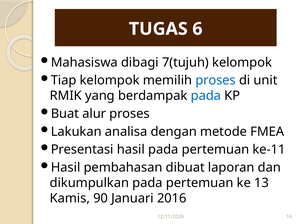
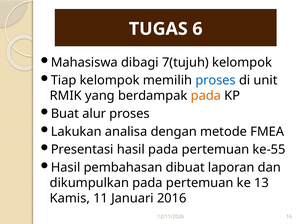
pada colour: blue -> orange (206, 96)
ke-11: ke-11 -> ke-55 (269, 150)
90: 90 -> 11 (101, 199)
